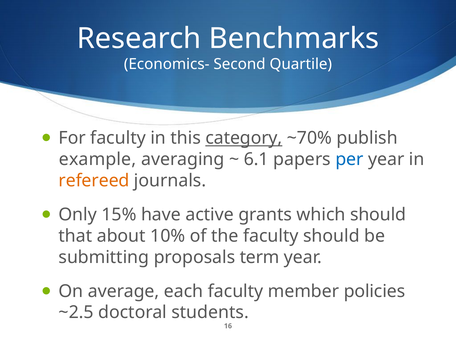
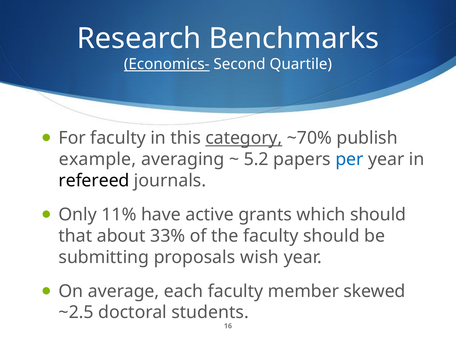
Economics- underline: none -> present (167, 64)
6.1: 6.1 -> 5.2 (256, 159)
refereed colour: orange -> black (94, 181)
15%: 15% -> 11% (119, 215)
10%: 10% -> 33% (168, 236)
term: term -> wish (259, 257)
policies: policies -> skewed (374, 291)
